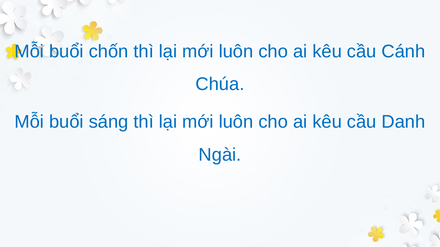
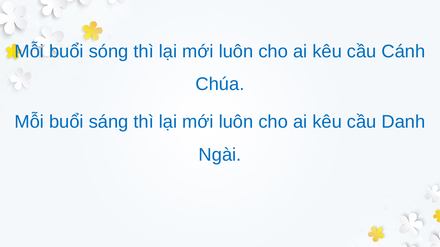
chốn: chốn -> sóng (109, 51)
